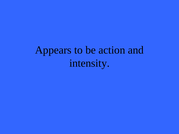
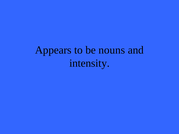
action: action -> nouns (112, 50)
